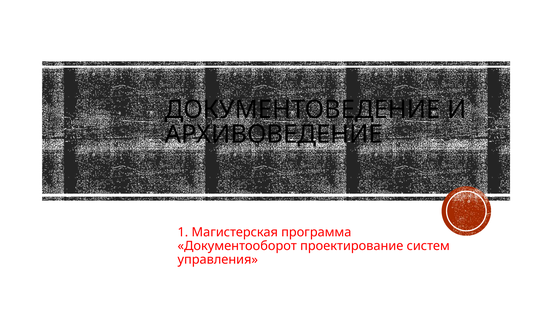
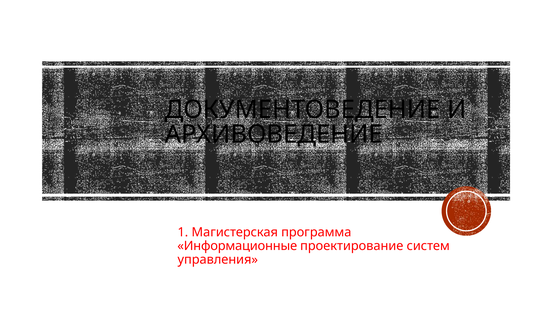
Документооборот: Документооборот -> Информационные (237, 246)
